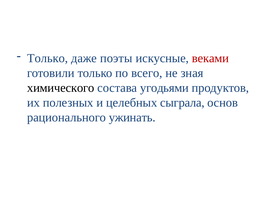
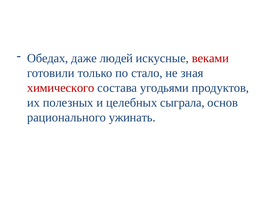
Только: Только -> Обедах (48, 58)
поэты: поэты -> людей (116, 58)
всего: всего -> стало (147, 73)
химического colour: black -> red (61, 88)
